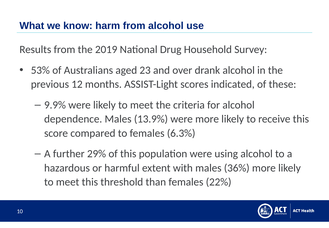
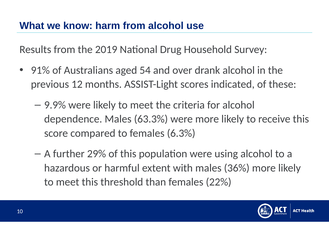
53%: 53% -> 91% (40, 70)
23: 23 -> 54 (145, 70)
13.9%: 13.9% -> 63.3% (151, 119)
